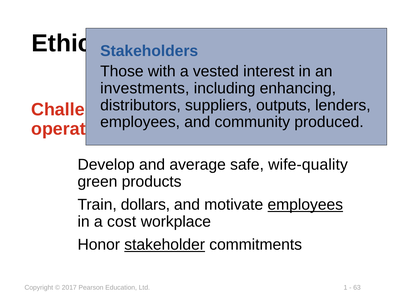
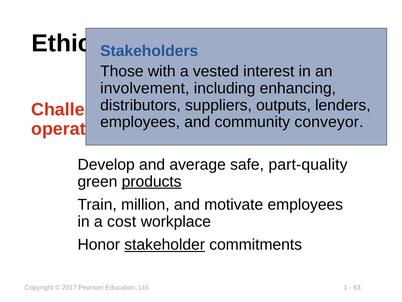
investments: investments -> involvement (145, 88)
produced: produced -> conveyor (329, 122)
wife-quality: wife-quality -> part-quality (308, 164)
products underline: none -> present (152, 181)
dollars: dollars -> million (145, 204)
employees underline: present -> none (305, 204)
